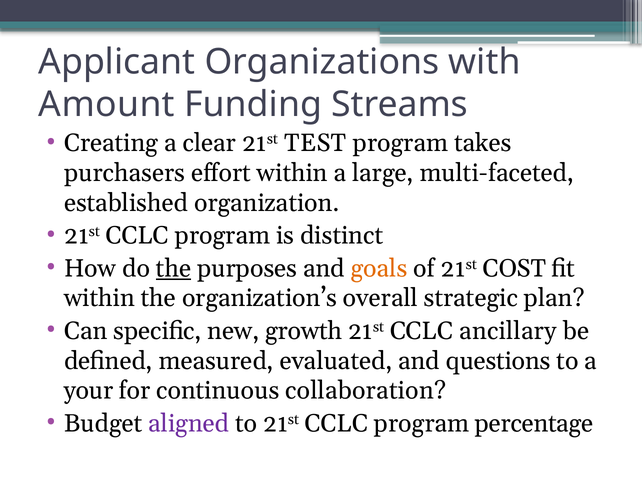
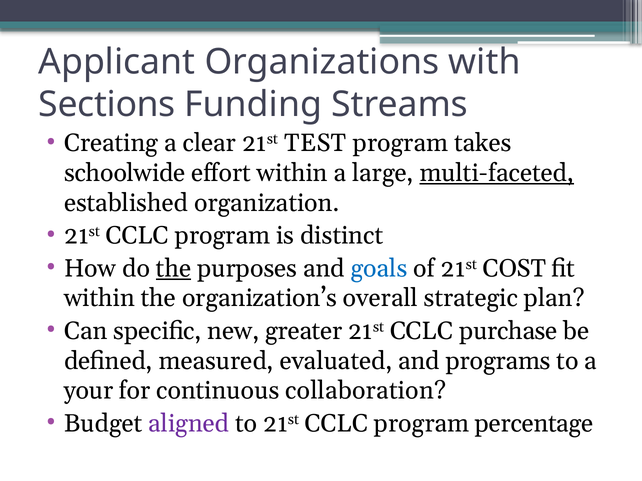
Amount: Amount -> Sections (107, 105)
purchasers: purchasers -> schoolwide (125, 173)
multi-faceted underline: none -> present (497, 173)
goals colour: orange -> blue (379, 269)
growth: growth -> greater (304, 331)
ancillary: ancillary -> purchase (508, 331)
questions: questions -> programs (498, 361)
